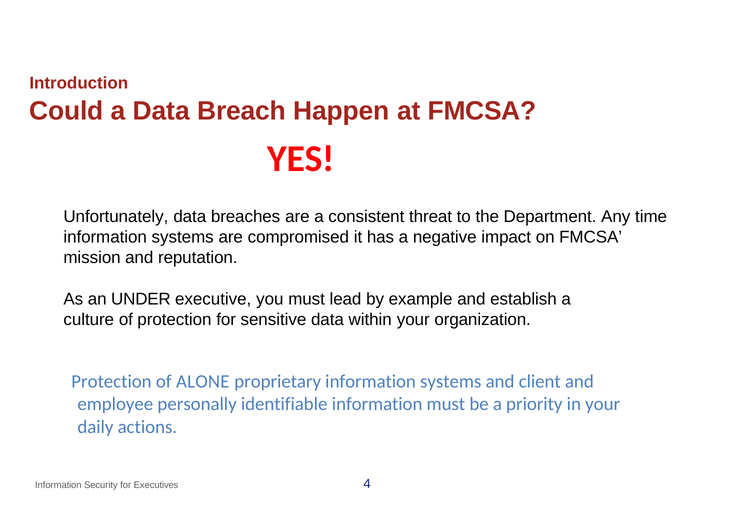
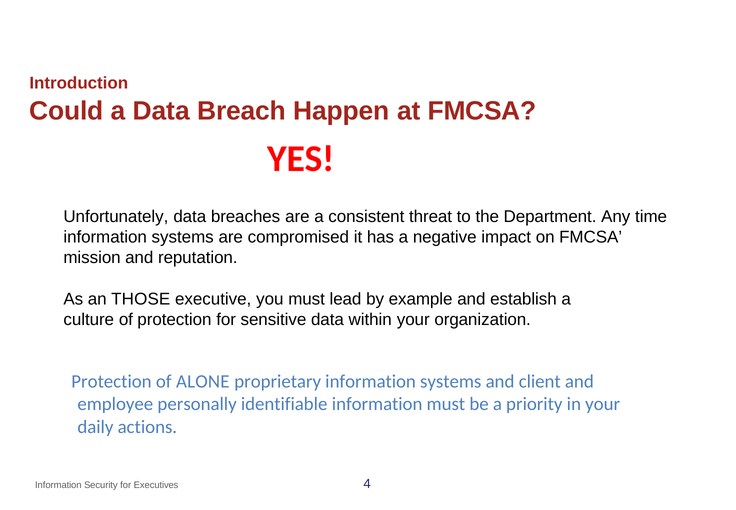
UNDER: UNDER -> THOSE (141, 299)
